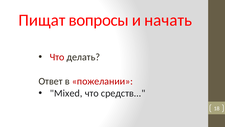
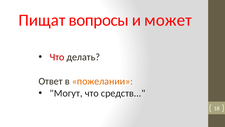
начать: начать -> может (168, 20)
пожелании colour: red -> orange (102, 81)
Mixed: Mixed -> Могут (66, 93)
